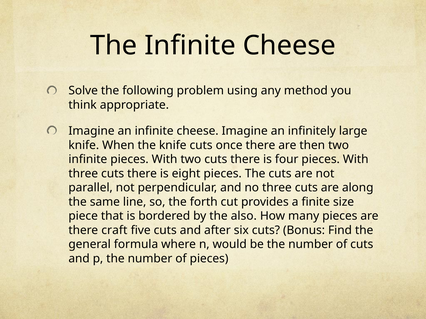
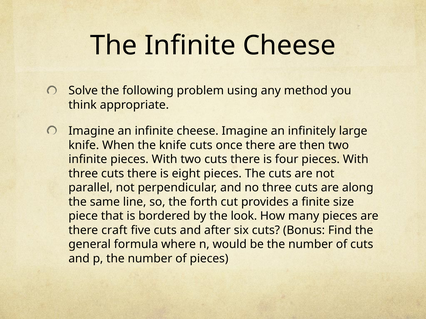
also: also -> look (244, 216)
